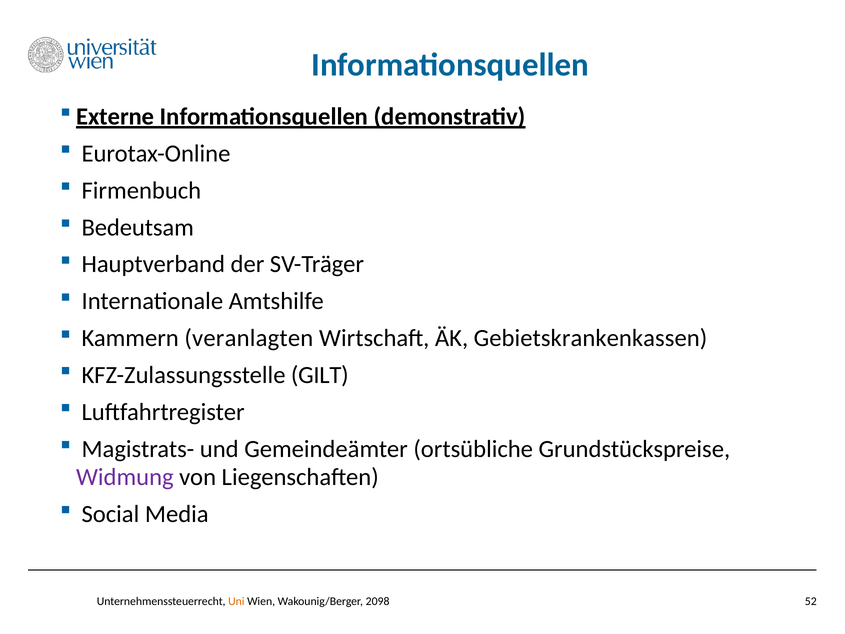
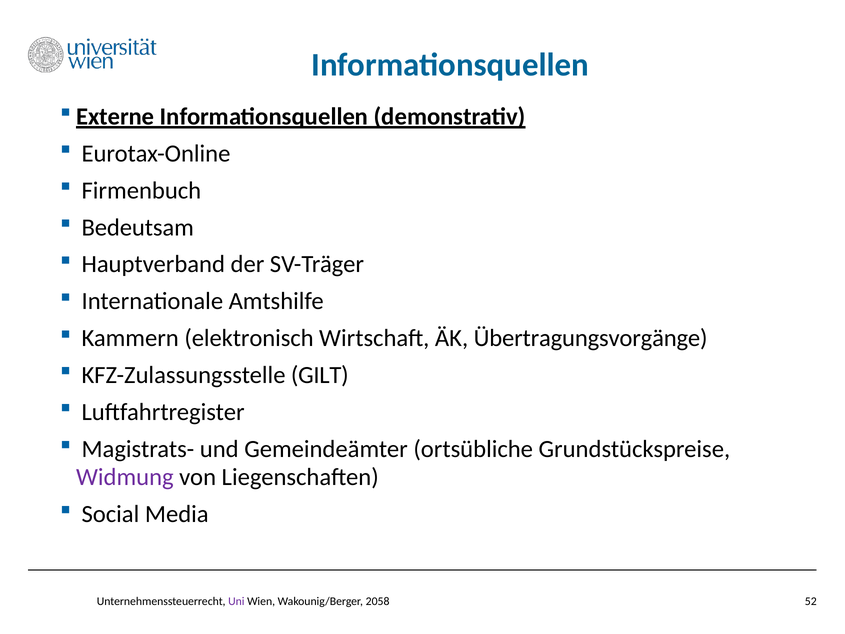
veranlagten: veranlagten -> elektronisch (249, 338)
Gebietskrankenkassen: Gebietskrankenkassen -> Übertragungsvorgänge (591, 338)
Uni colour: orange -> purple (236, 601)
2098: 2098 -> 2058 (378, 601)
